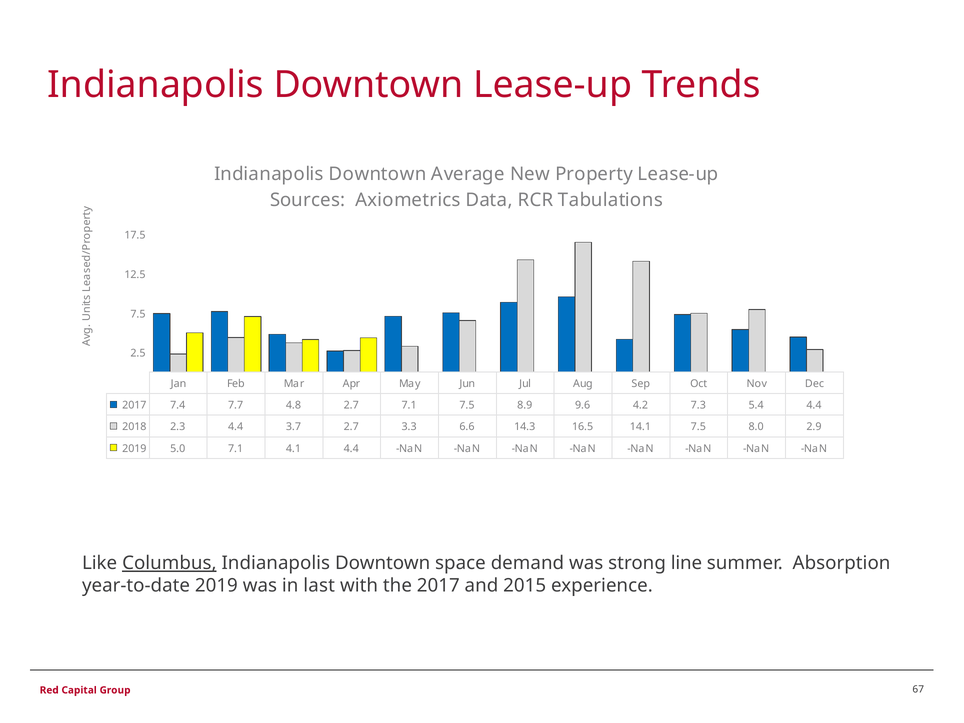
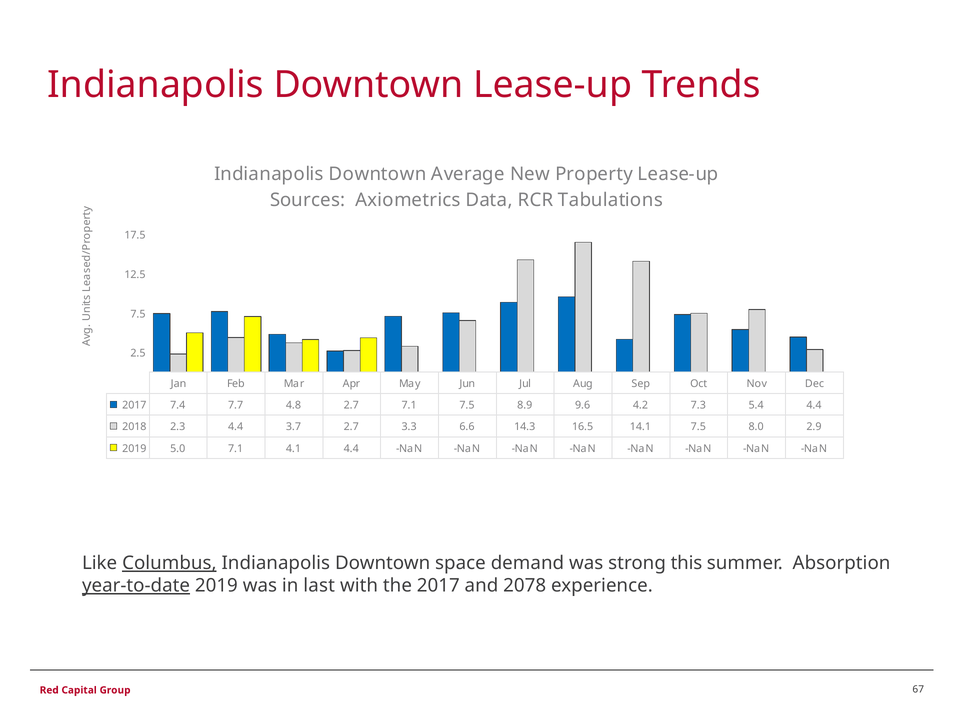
line: line -> this (686, 563)
year-to-date underline: none -> present (136, 586)
2015: 2015 -> 2078 (525, 586)
